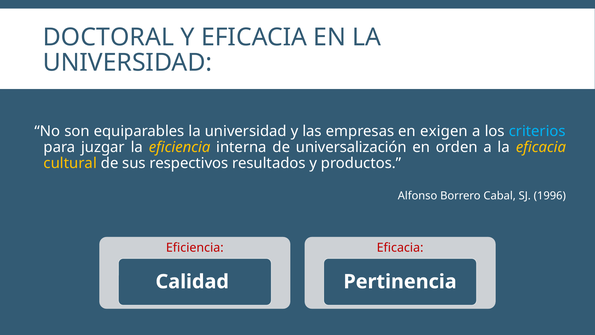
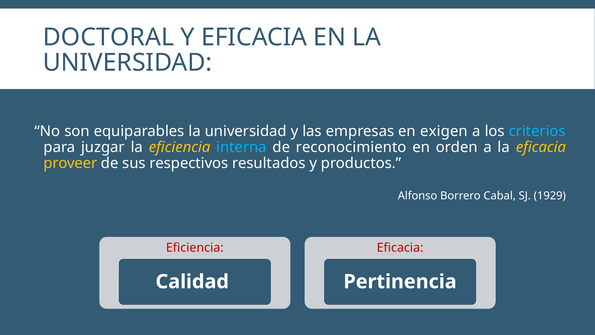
interna colour: white -> light blue (241, 147)
universalización: universalización -> reconocimiento (351, 147)
cultural: cultural -> proveer (70, 163)
1996: 1996 -> 1929 (550, 196)
